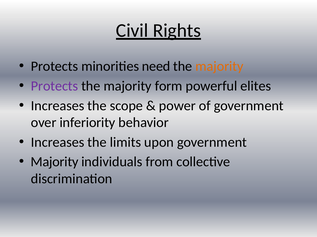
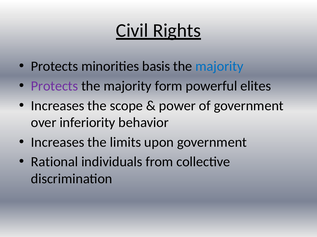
need: need -> basis (156, 67)
majority colour: orange -> blue (219, 67)
Majority: Majority -> Rational (54, 162)
